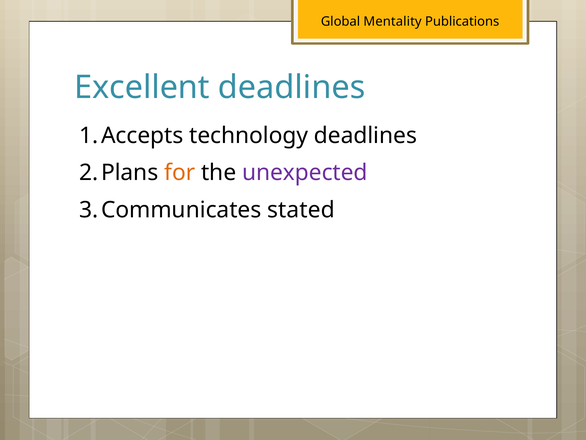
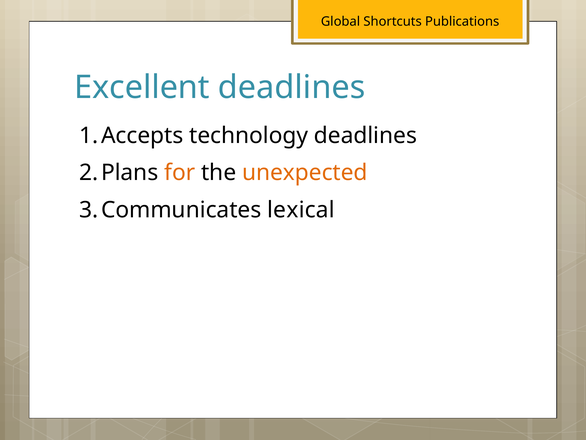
Mentality: Mentality -> Shortcuts (393, 21)
unexpected colour: purple -> orange (305, 172)
stated: stated -> lexical (301, 210)
